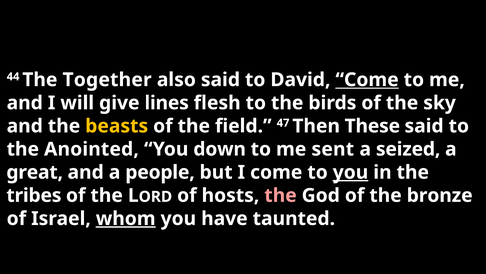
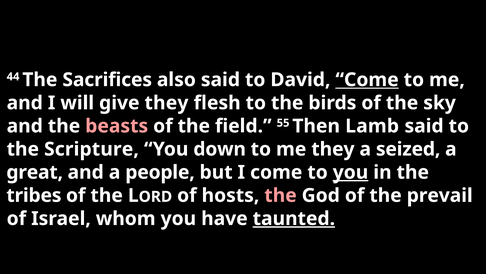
Together: Together -> Sacrifices (107, 80)
give lines: lines -> they (166, 103)
beasts colour: yellow -> pink (117, 126)
47: 47 -> 55 (283, 123)
These: These -> Lamb (372, 126)
Anointed: Anointed -> Scripture (91, 149)
me sent: sent -> they (333, 149)
bronze: bronze -> prevail (440, 195)
whom underline: present -> none (126, 218)
taunted underline: none -> present (294, 218)
